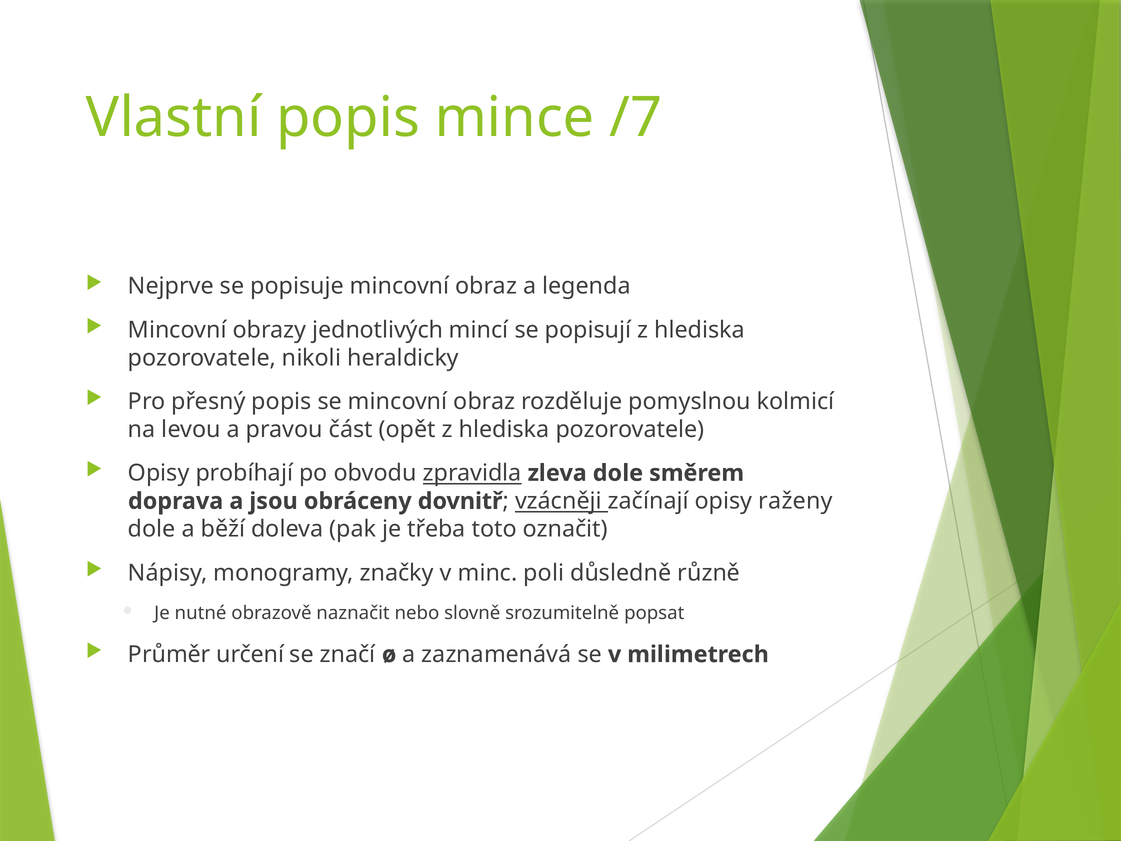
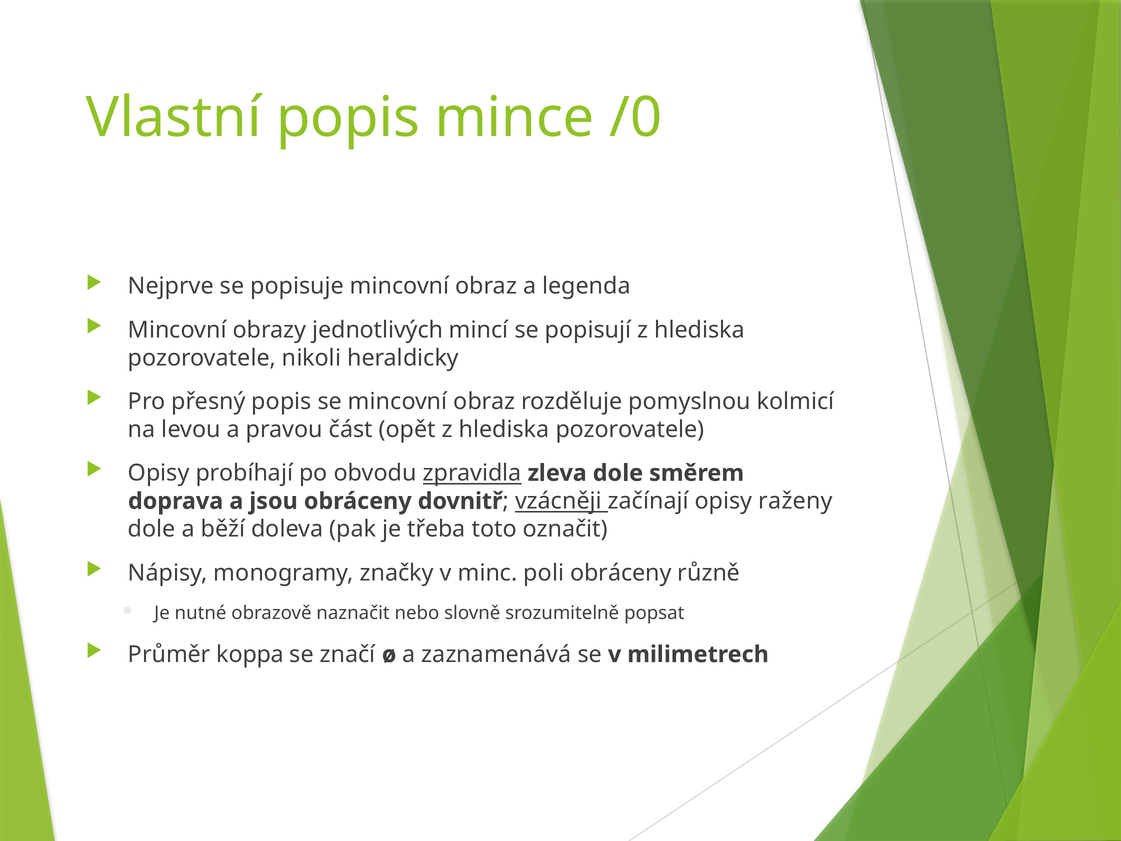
/7: /7 -> /0 (636, 118)
poli důsledně: důsledně -> obráceny (621, 573)
určení: určení -> koppa (250, 654)
